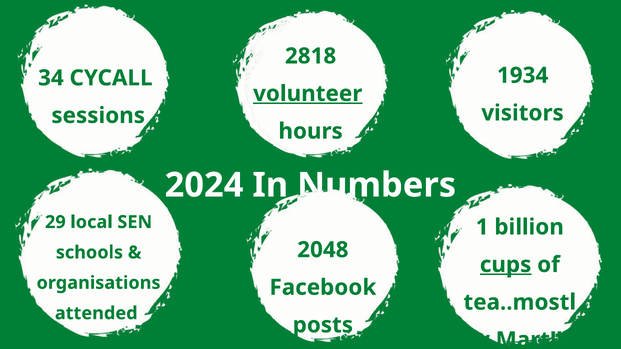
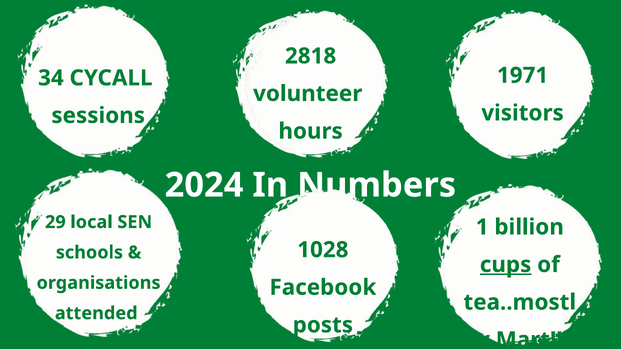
1934: 1934 -> 1971 (523, 75)
volunteer underline: present -> none (308, 94)
2048: 2048 -> 1028 (323, 250)
